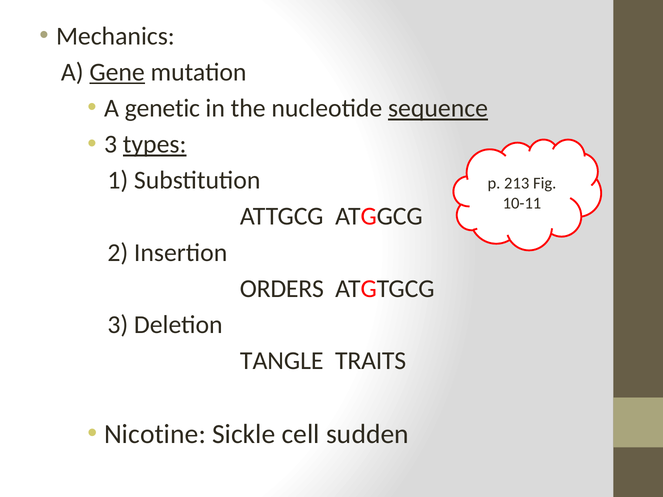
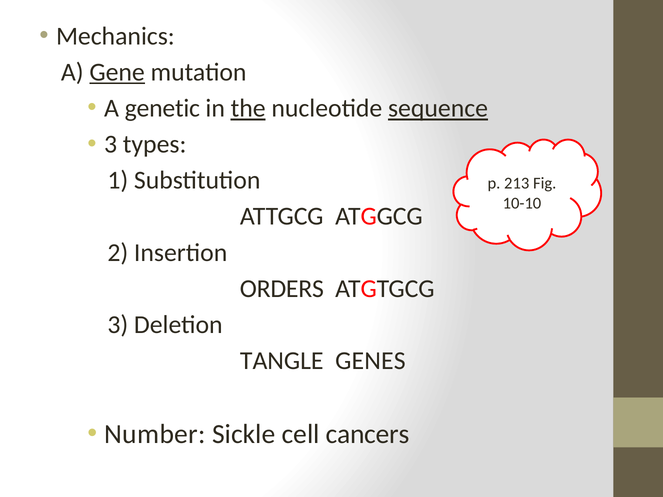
the underline: none -> present (248, 108)
types underline: present -> none (155, 145)
10-11: 10-11 -> 10-10 (522, 203)
TRAITS: TRAITS -> GENES (370, 361)
Nicotine: Nicotine -> Number (155, 435)
sudden: sudden -> cancers (368, 435)
